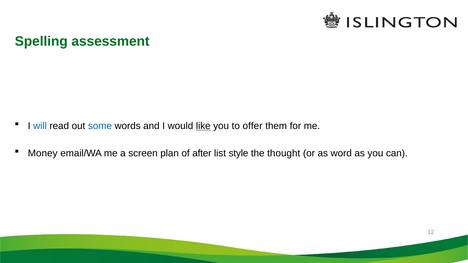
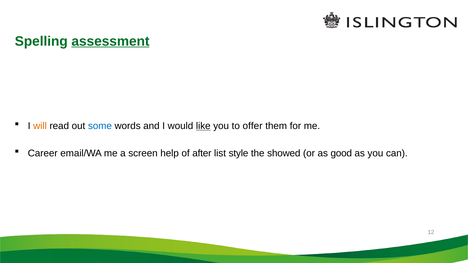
assessment underline: none -> present (110, 41)
will colour: blue -> orange (40, 126)
Money: Money -> Career (43, 153)
plan: plan -> help (170, 153)
thought: thought -> showed (284, 153)
word: word -> good (341, 153)
